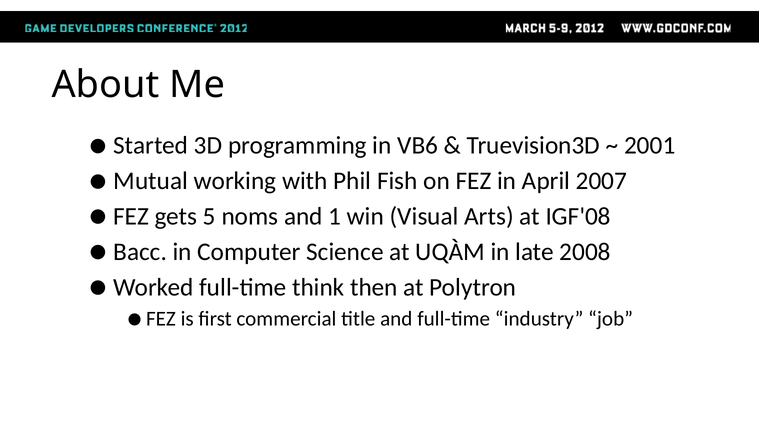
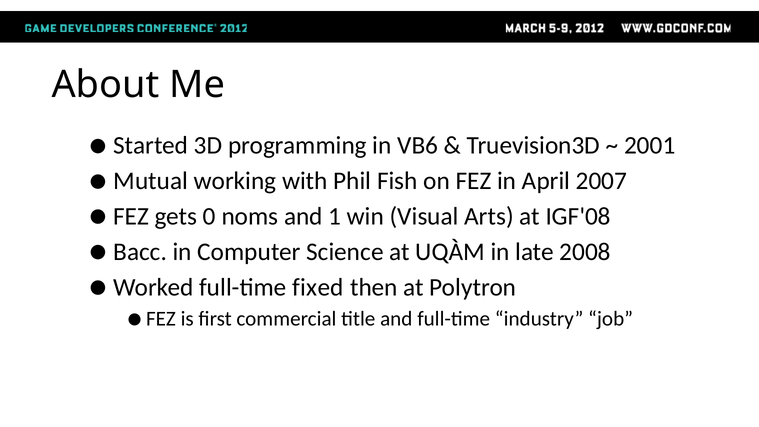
5: 5 -> 0 (209, 216)
think: think -> fixed (318, 287)
